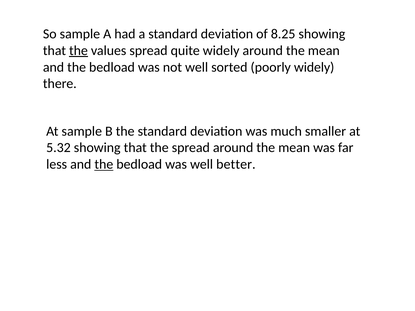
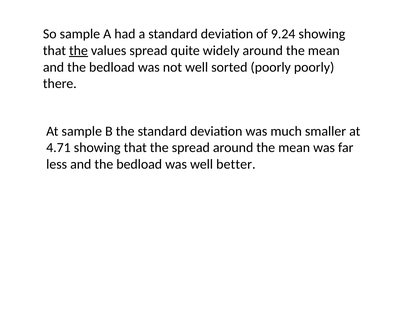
8.25: 8.25 -> 9.24 (283, 34)
poorly widely: widely -> poorly (314, 67)
5.32: 5.32 -> 4.71 (58, 148)
the underline: present -> none (104, 164)
